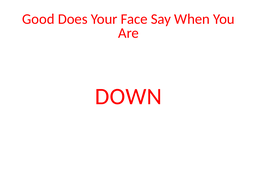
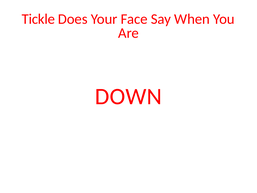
Good: Good -> Tickle (38, 19)
